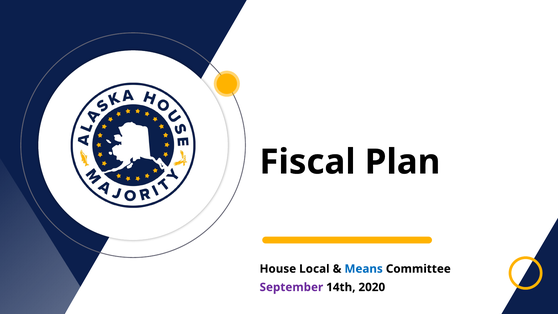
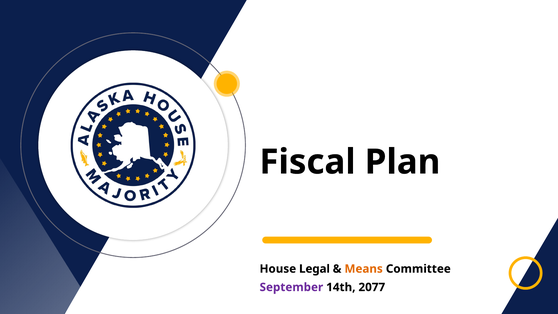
Local: Local -> Legal (314, 269)
Means colour: blue -> orange (364, 269)
2020: 2020 -> 2077 (372, 287)
